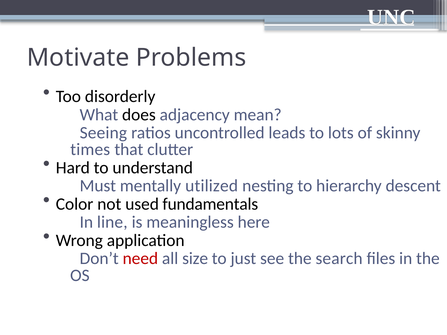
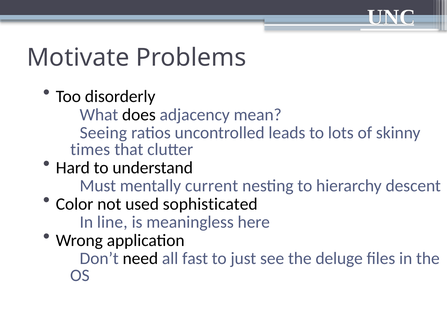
utilized: utilized -> current (212, 186)
fundamentals: fundamentals -> sophisticated (210, 204)
need colour: red -> black (140, 259)
size: size -> fast (195, 259)
search: search -> deluge (339, 259)
